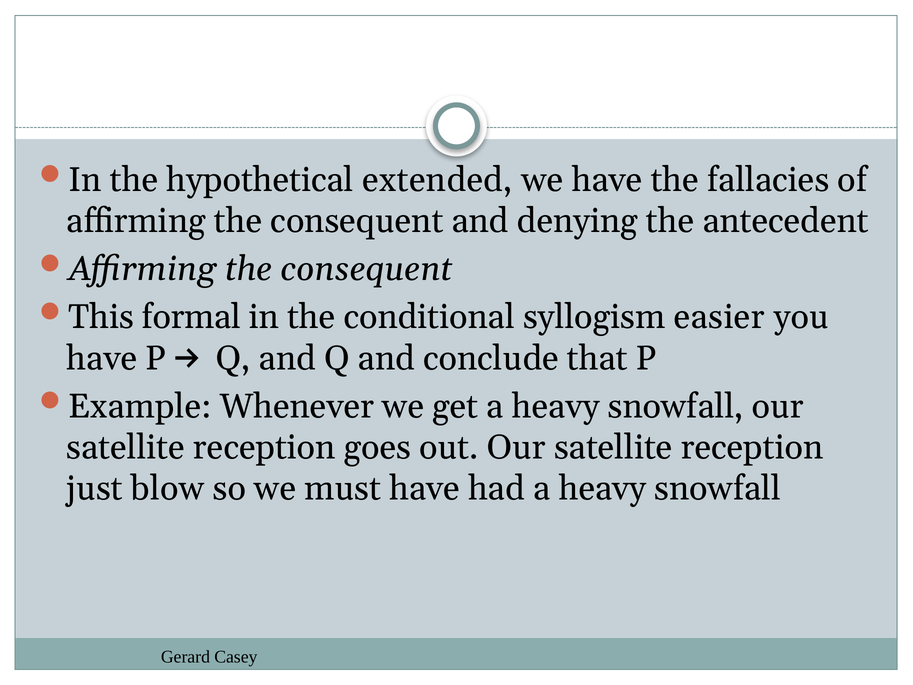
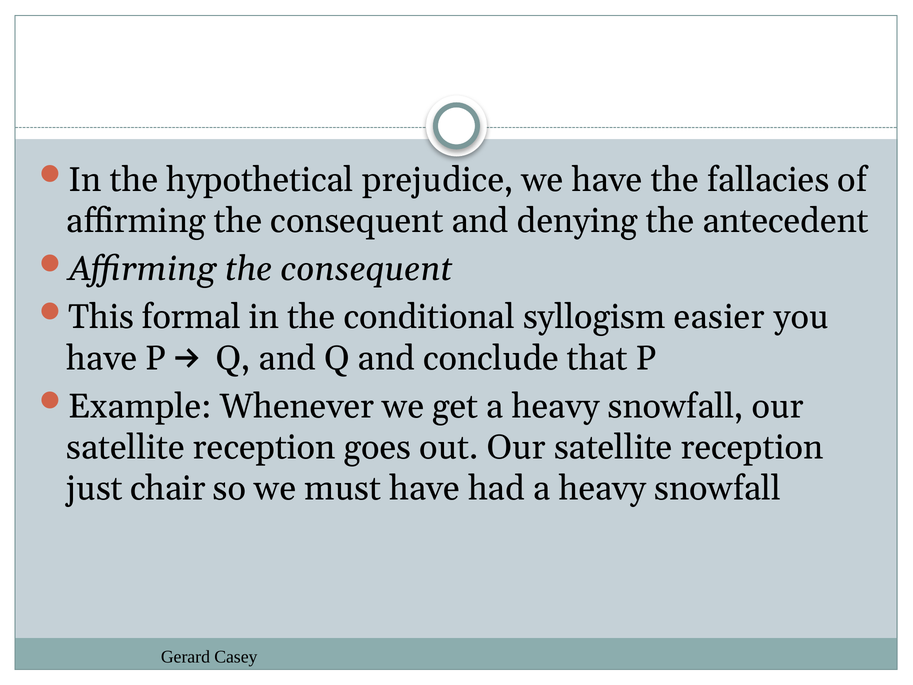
extended: extended -> prejudice (438, 180)
blow: blow -> chair (168, 488)
